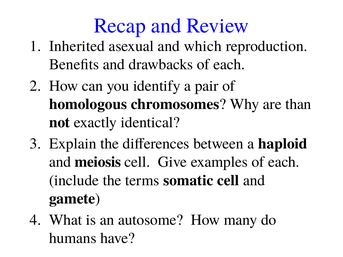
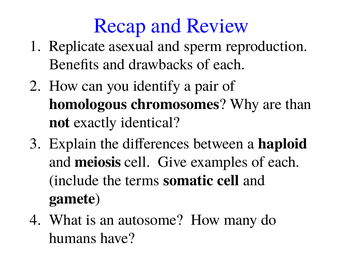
Inherited: Inherited -> Replicate (77, 46)
which: which -> sperm (203, 46)
